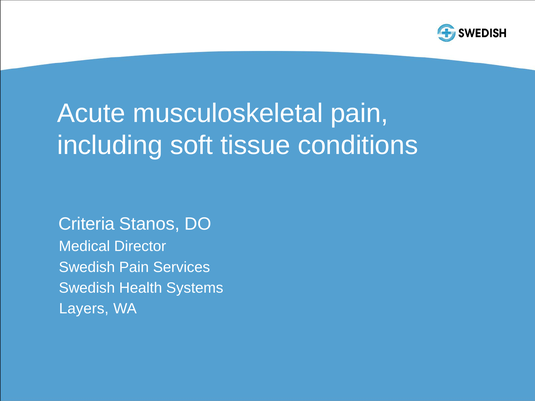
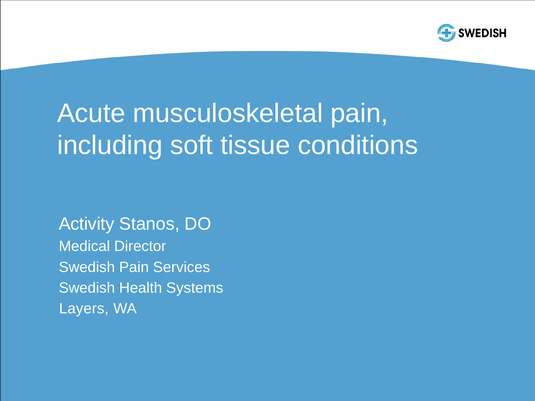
Criteria: Criteria -> Activity (87, 224)
